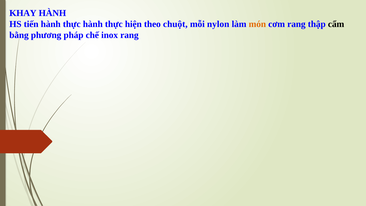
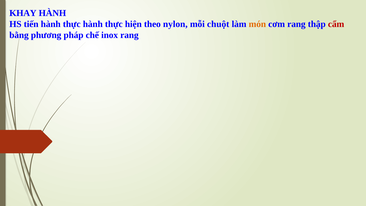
chuột: chuột -> nylon (175, 24)
nylon: nylon -> chuột (218, 24)
cẩm colour: black -> red (336, 24)
